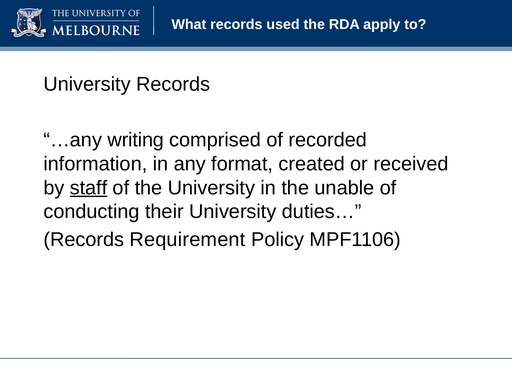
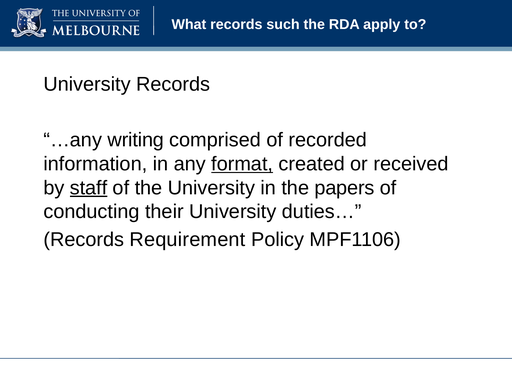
used: used -> such (283, 24)
format underline: none -> present (242, 164)
unable: unable -> papers (345, 188)
